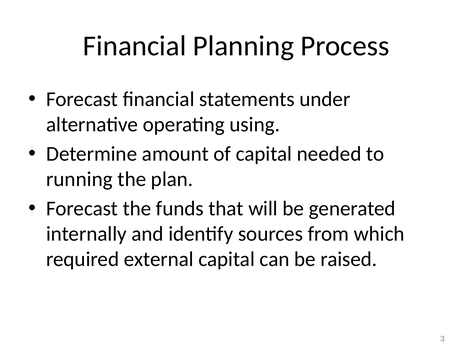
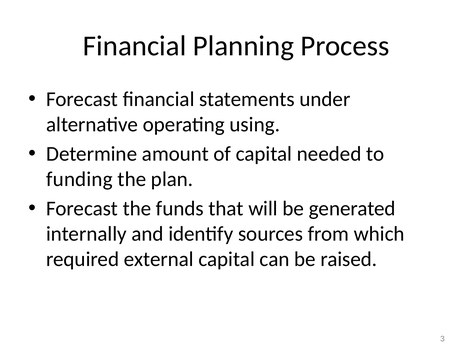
running: running -> funding (79, 179)
